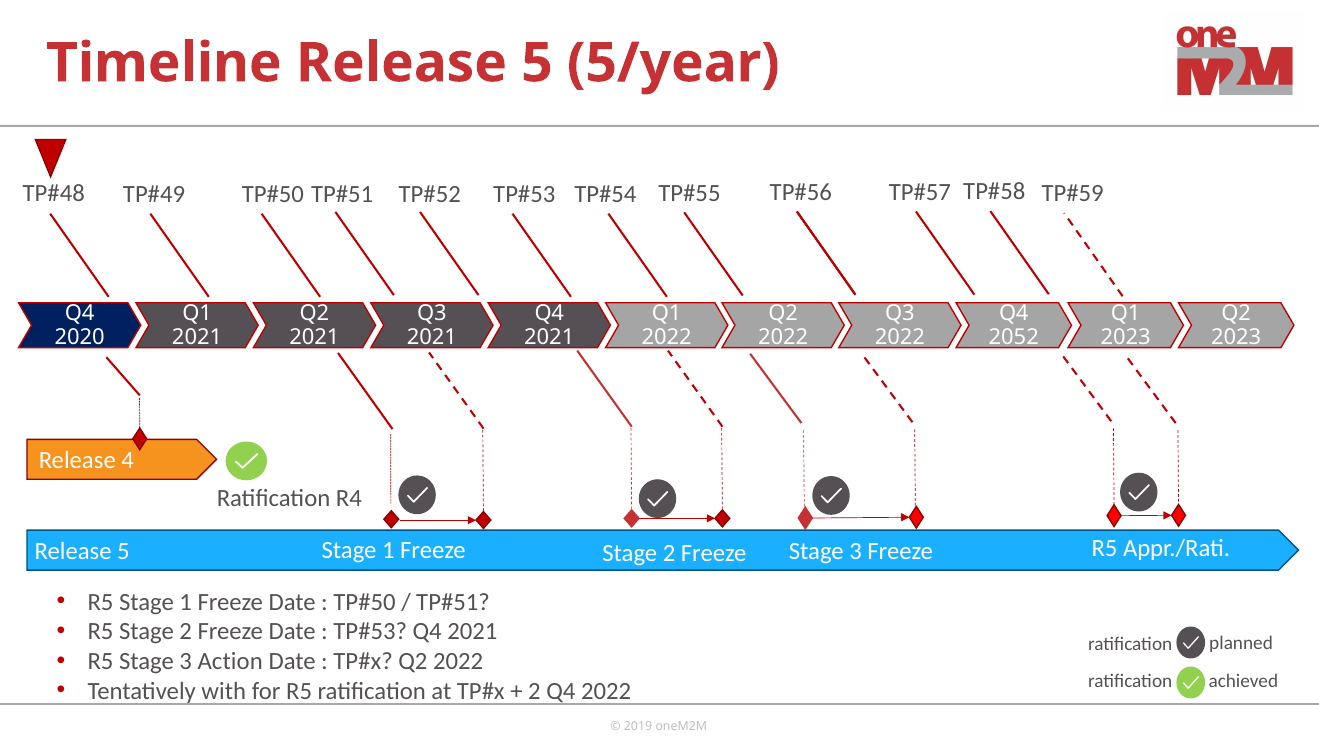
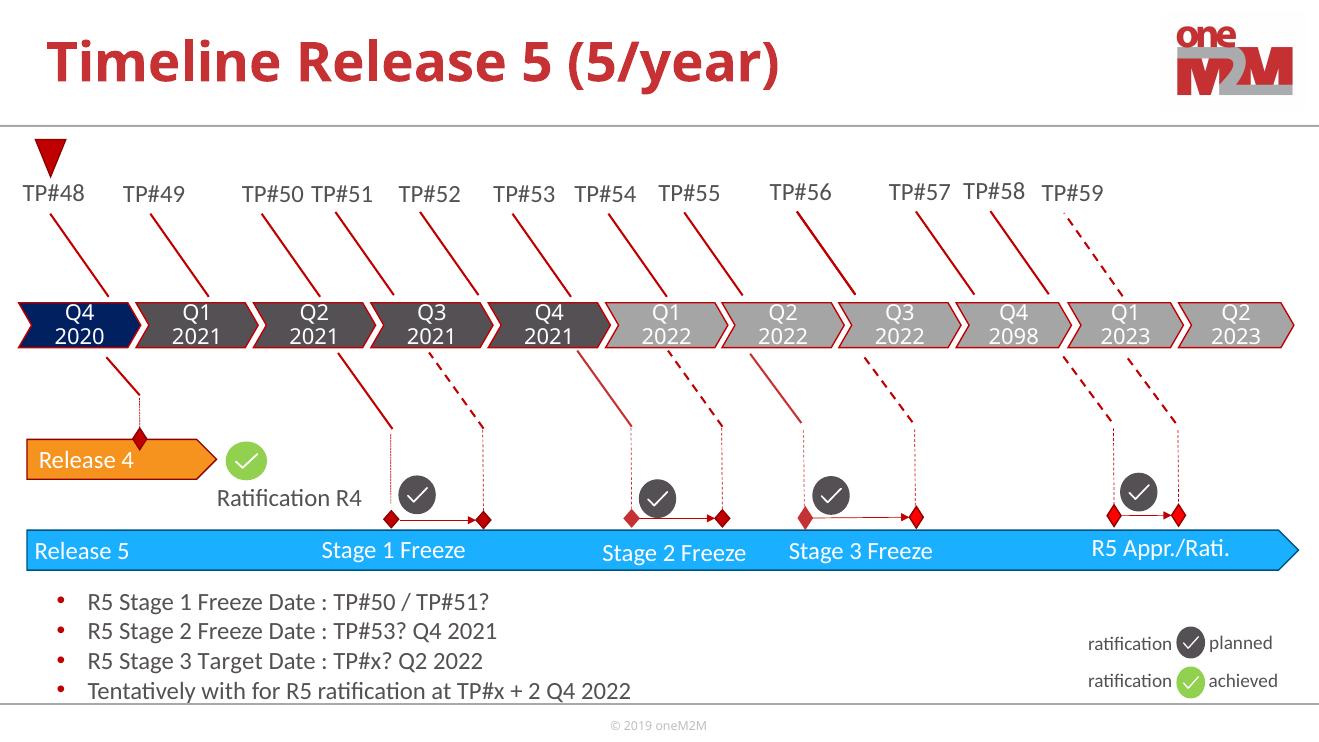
2052: 2052 -> 2098 (1014, 337)
Action: Action -> Target (230, 661)
